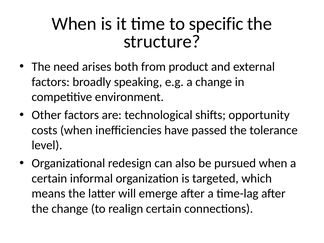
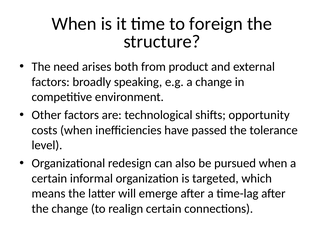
specific: specific -> foreign (216, 24)
